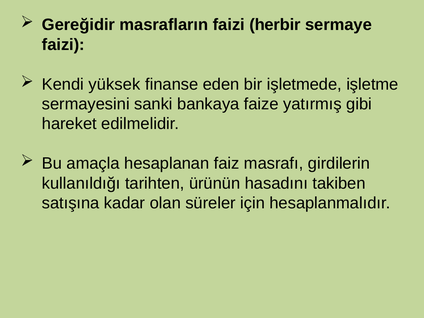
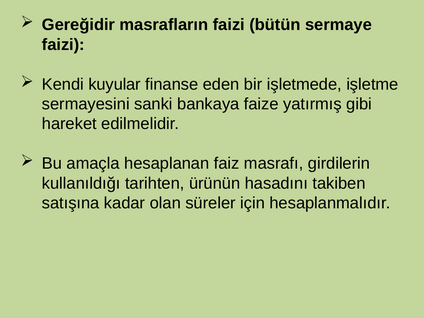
herbir: herbir -> bütün (275, 25)
yüksek: yüksek -> kuyular (115, 84)
